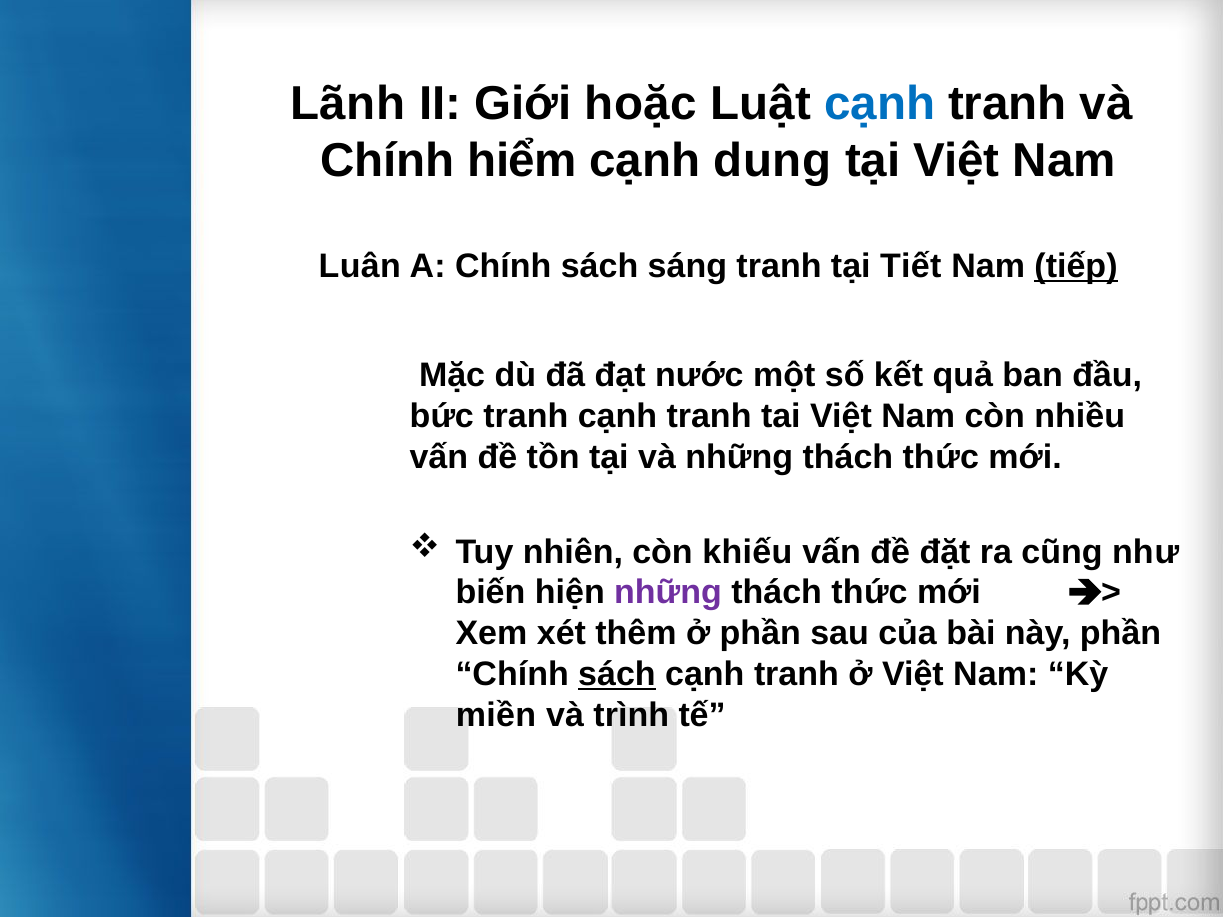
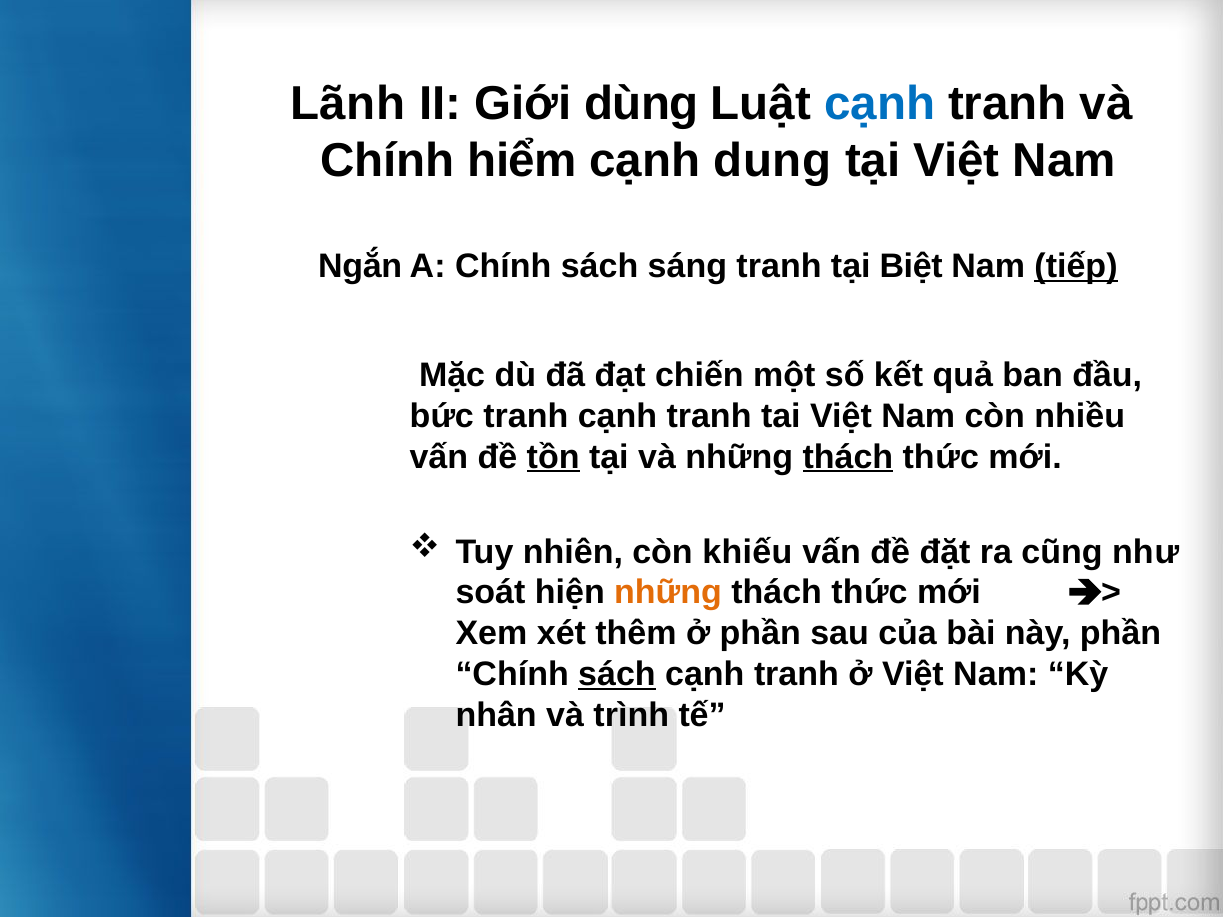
hoặc: hoặc -> dùng (641, 104)
Luân: Luân -> Ngắn (360, 266)
Tiết: Tiết -> Biệt (911, 266)
nước: nước -> chiến (699, 375)
tồn underline: none -> present (553, 457)
thách underline: none -> present (848, 457)
biến: biến -> soát (490, 593)
những colour: purple -> orange (668, 593)
miền: miền -> nhân (496, 715)
